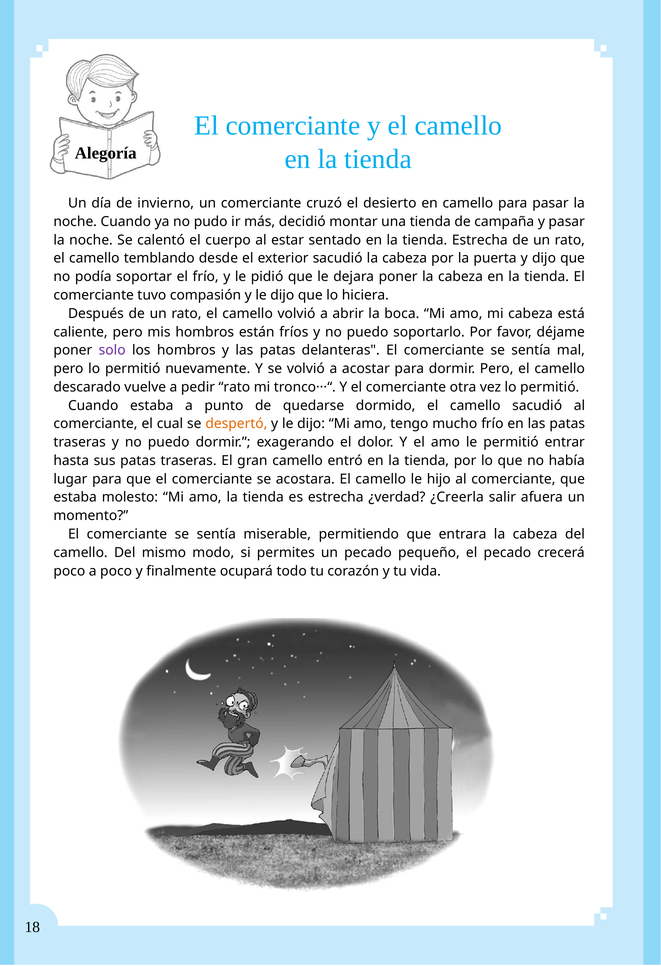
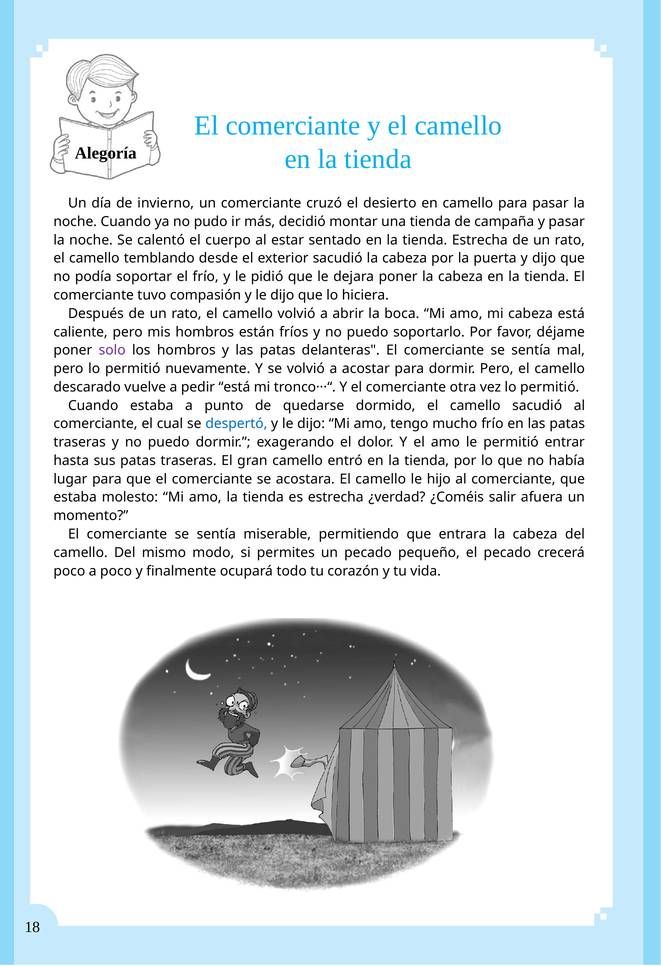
pedir rato: rato -> está (234, 387)
despertó colour: orange -> blue (236, 424)
¿Creerla: ¿Creerla -> ¿Coméis (457, 498)
